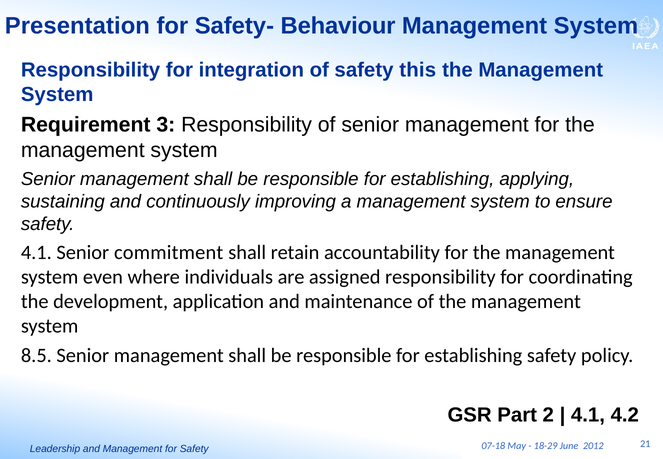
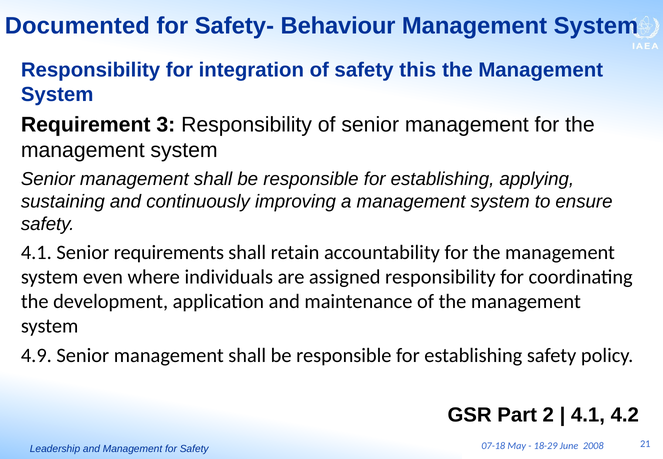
Presentation: Presentation -> Documented (77, 26)
commitment: commitment -> requirements (169, 253)
8.5: 8.5 -> 4.9 (36, 356)
2012: 2012 -> 2008 (593, 446)
